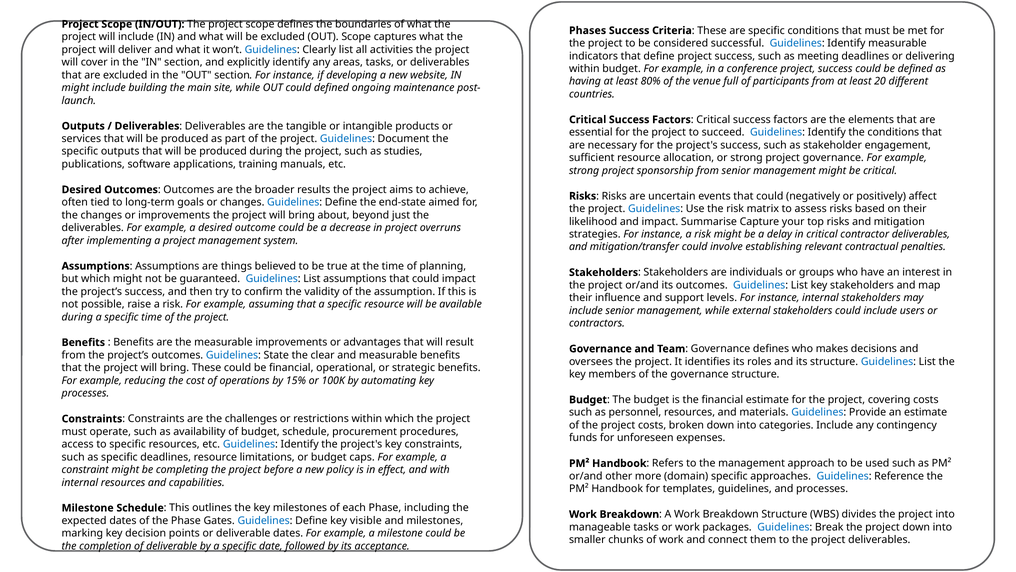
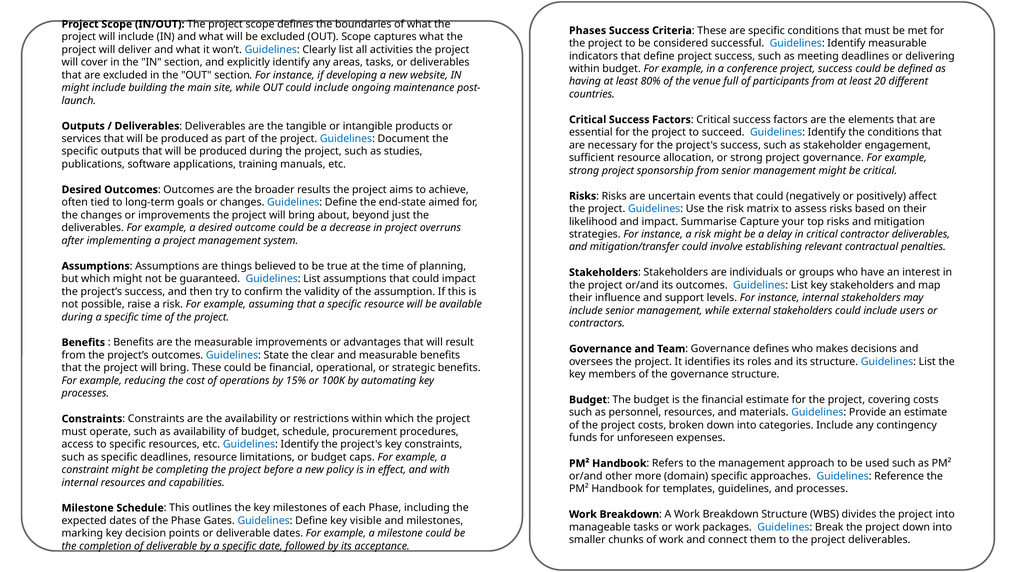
OUT could defined: defined -> include (331, 88)
the challenges: challenges -> availability (251, 418)
